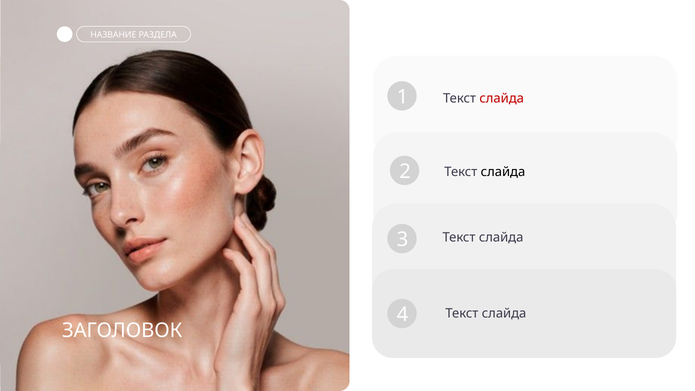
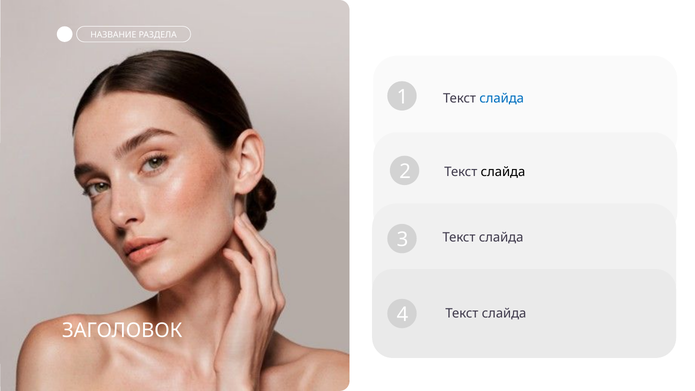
слайда colour: red -> blue (502, 98)
